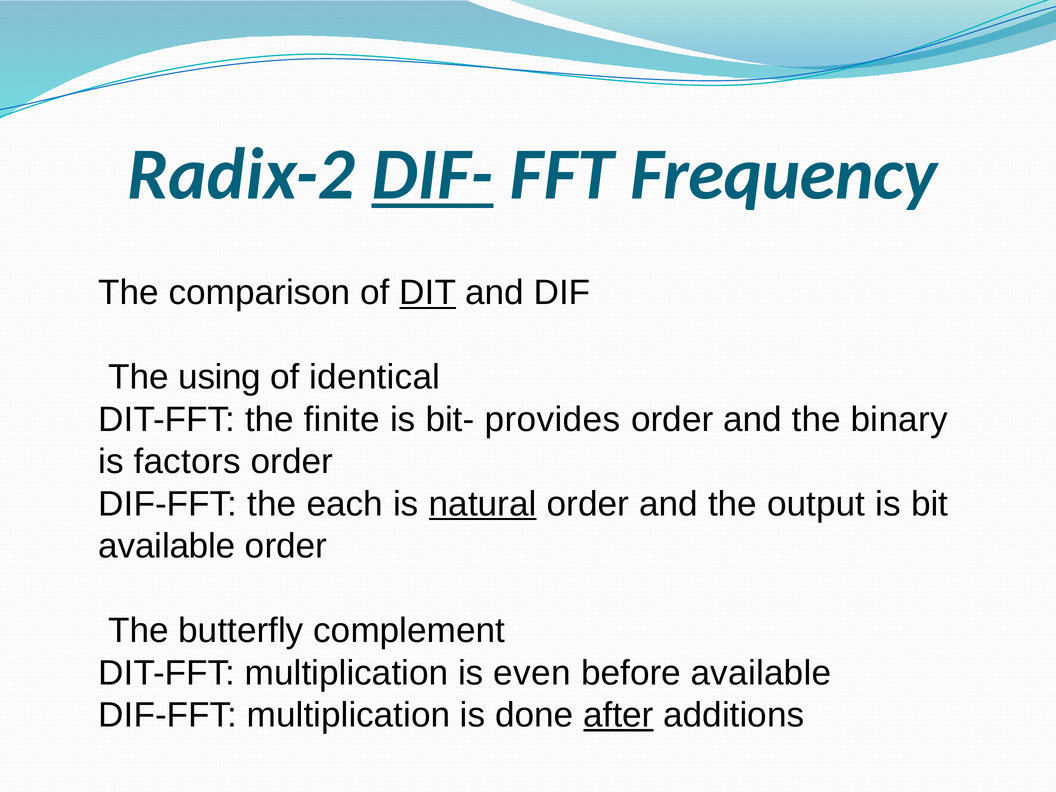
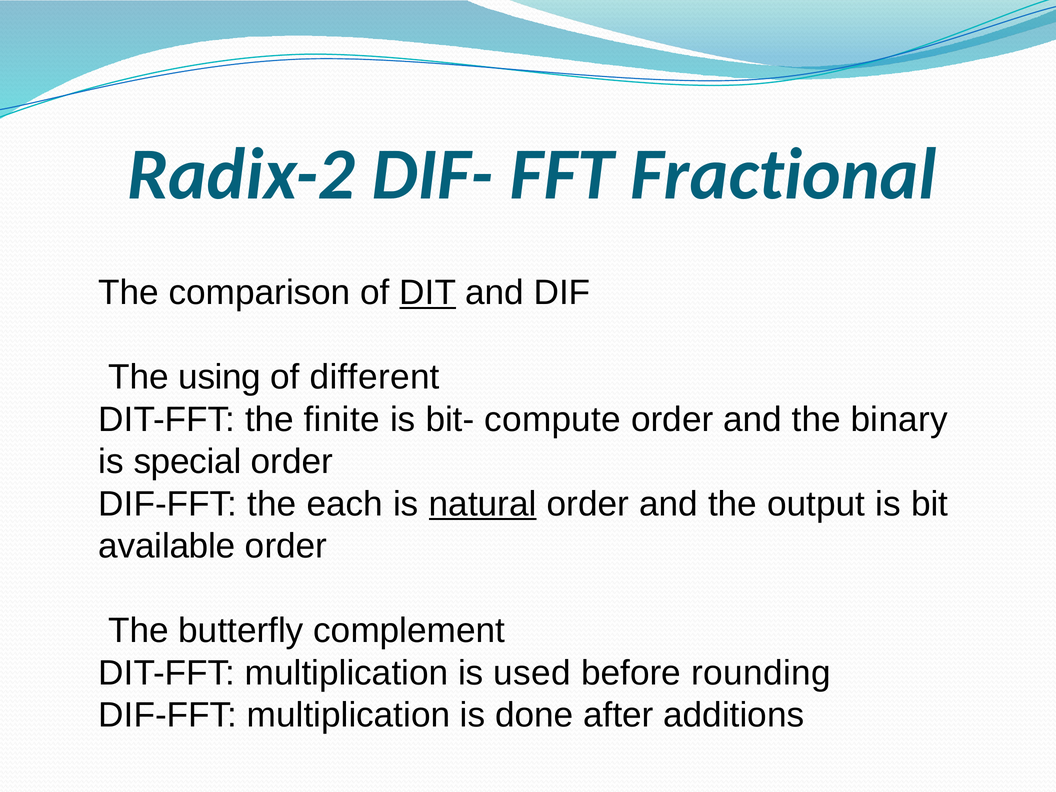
DIF- underline: present -> none (433, 174)
Frequency: Frequency -> Fractional (783, 174)
identical: identical -> different (375, 377)
provides: provides -> compute (553, 419)
factors: factors -> special (188, 462)
even: even -> used (532, 673)
before available: available -> rounding (761, 673)
after underline: present -> none (618, 715)
